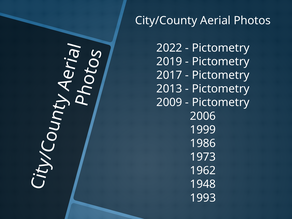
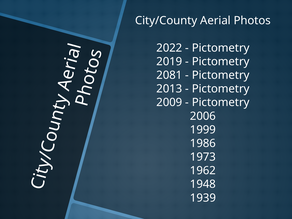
2017: 2017 -> 2081 (169, 75)
1993: 1993 -> 1939 (203, 198)
